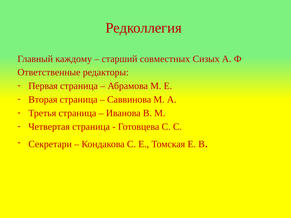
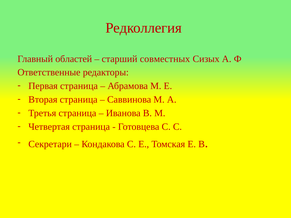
каждому: каждому -> областей (74, 59)
